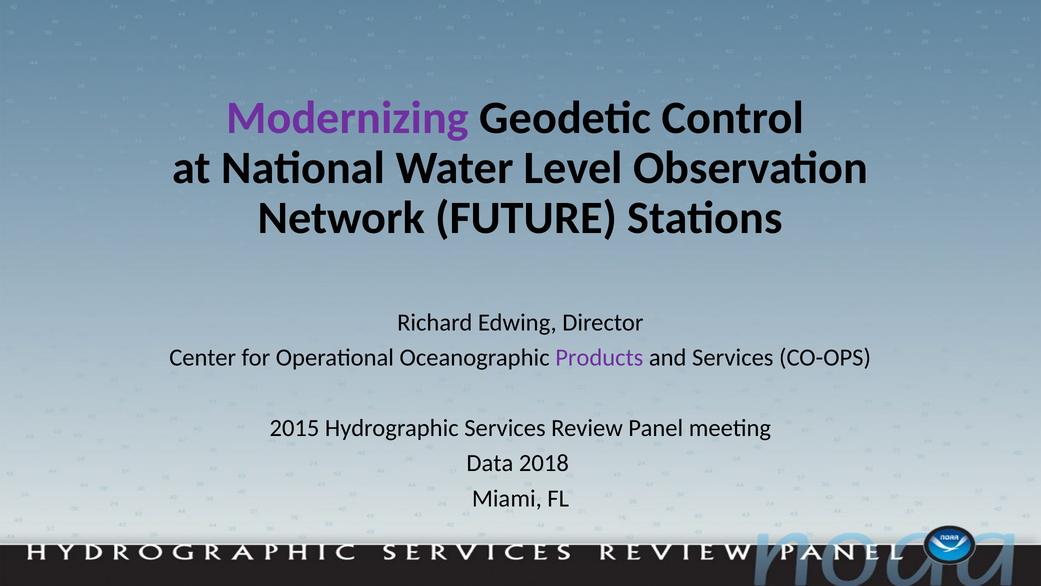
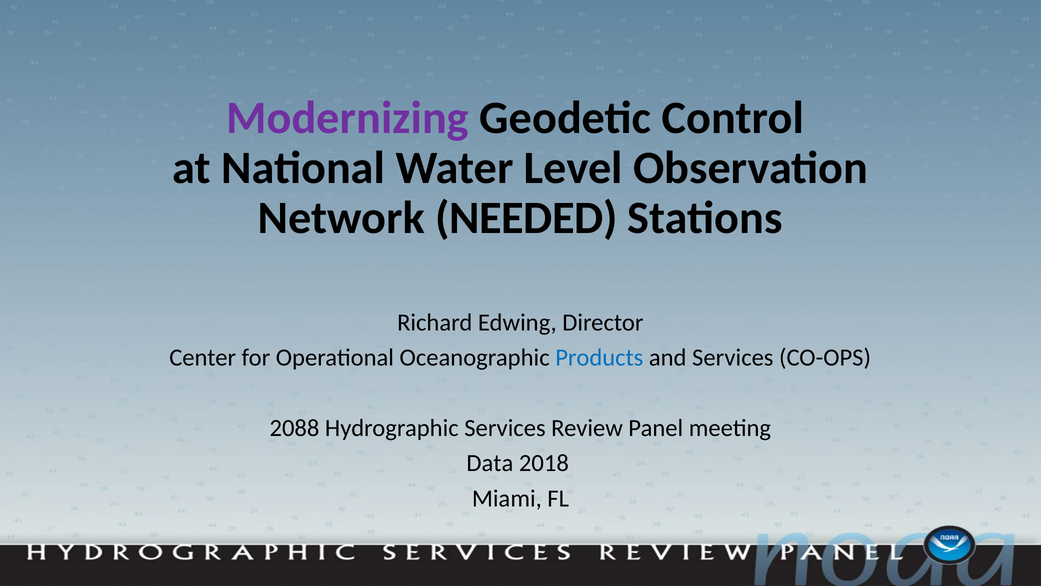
FUTURE: FUTURE -> NEEDED (526, 218)
Products colour: purple -> blue (599, 357)
2015: 2015 -> 2088 (294, 428)
